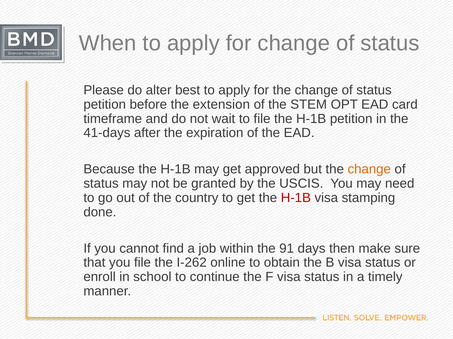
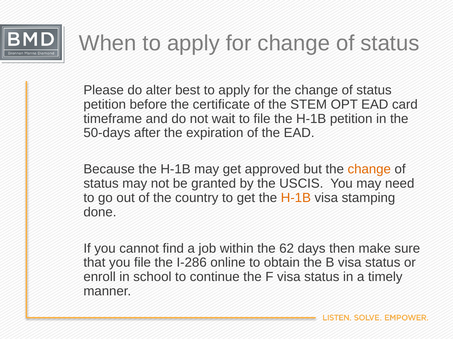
extension: extension -> certificate (221, 105)
41-days: 41-days -> 50-days (107, 133)
H-1B colour: red -> orange (296, 198)
91: 91 -> 62 (287, 249)
I-262: I-262 -> I-286 (192, 263)
